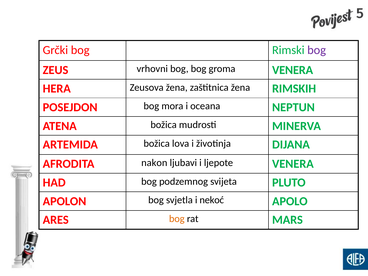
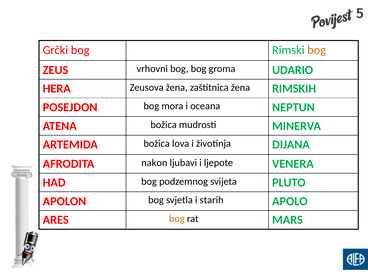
bog colour: purple -> orange (317, 50)
groma VENERA: VENERA -> UDARIO (293, 70)
nekoć: nekoć -> starih (212, 200)
